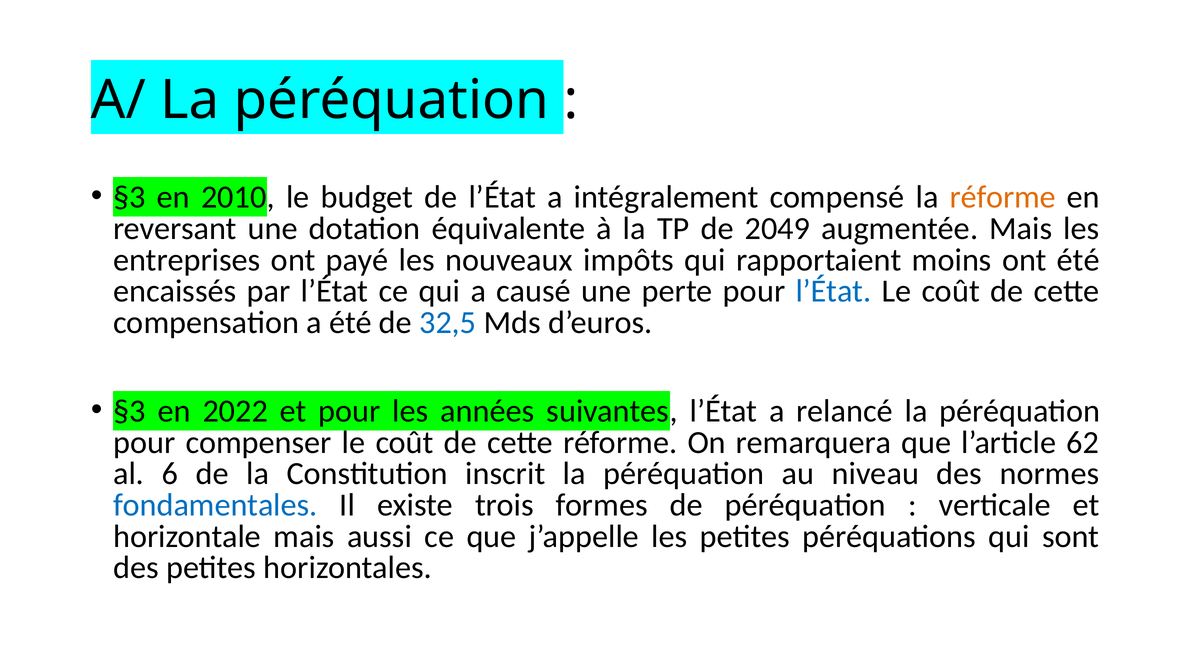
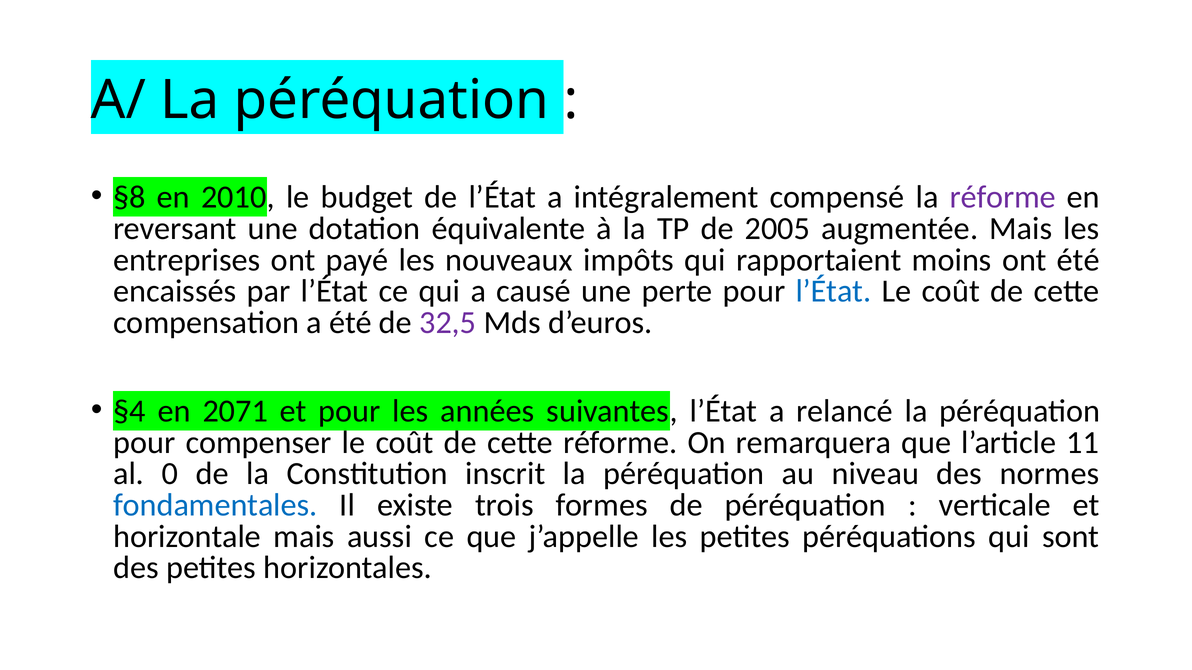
§3: §3 -> §8 (129, 197)
réforme colour: orange -> purple (1003, 197)
2049: 2049 -> 2005 (777, 229)
32,5 colour: blue -> purple (448, 323)
§3: §3 -> §4 (129, 411)
2022: 2022 -> 2071 (235, 411)
62: 62 -> 11 (1083, 443)
6: 6 -> 0 (170, 474)
